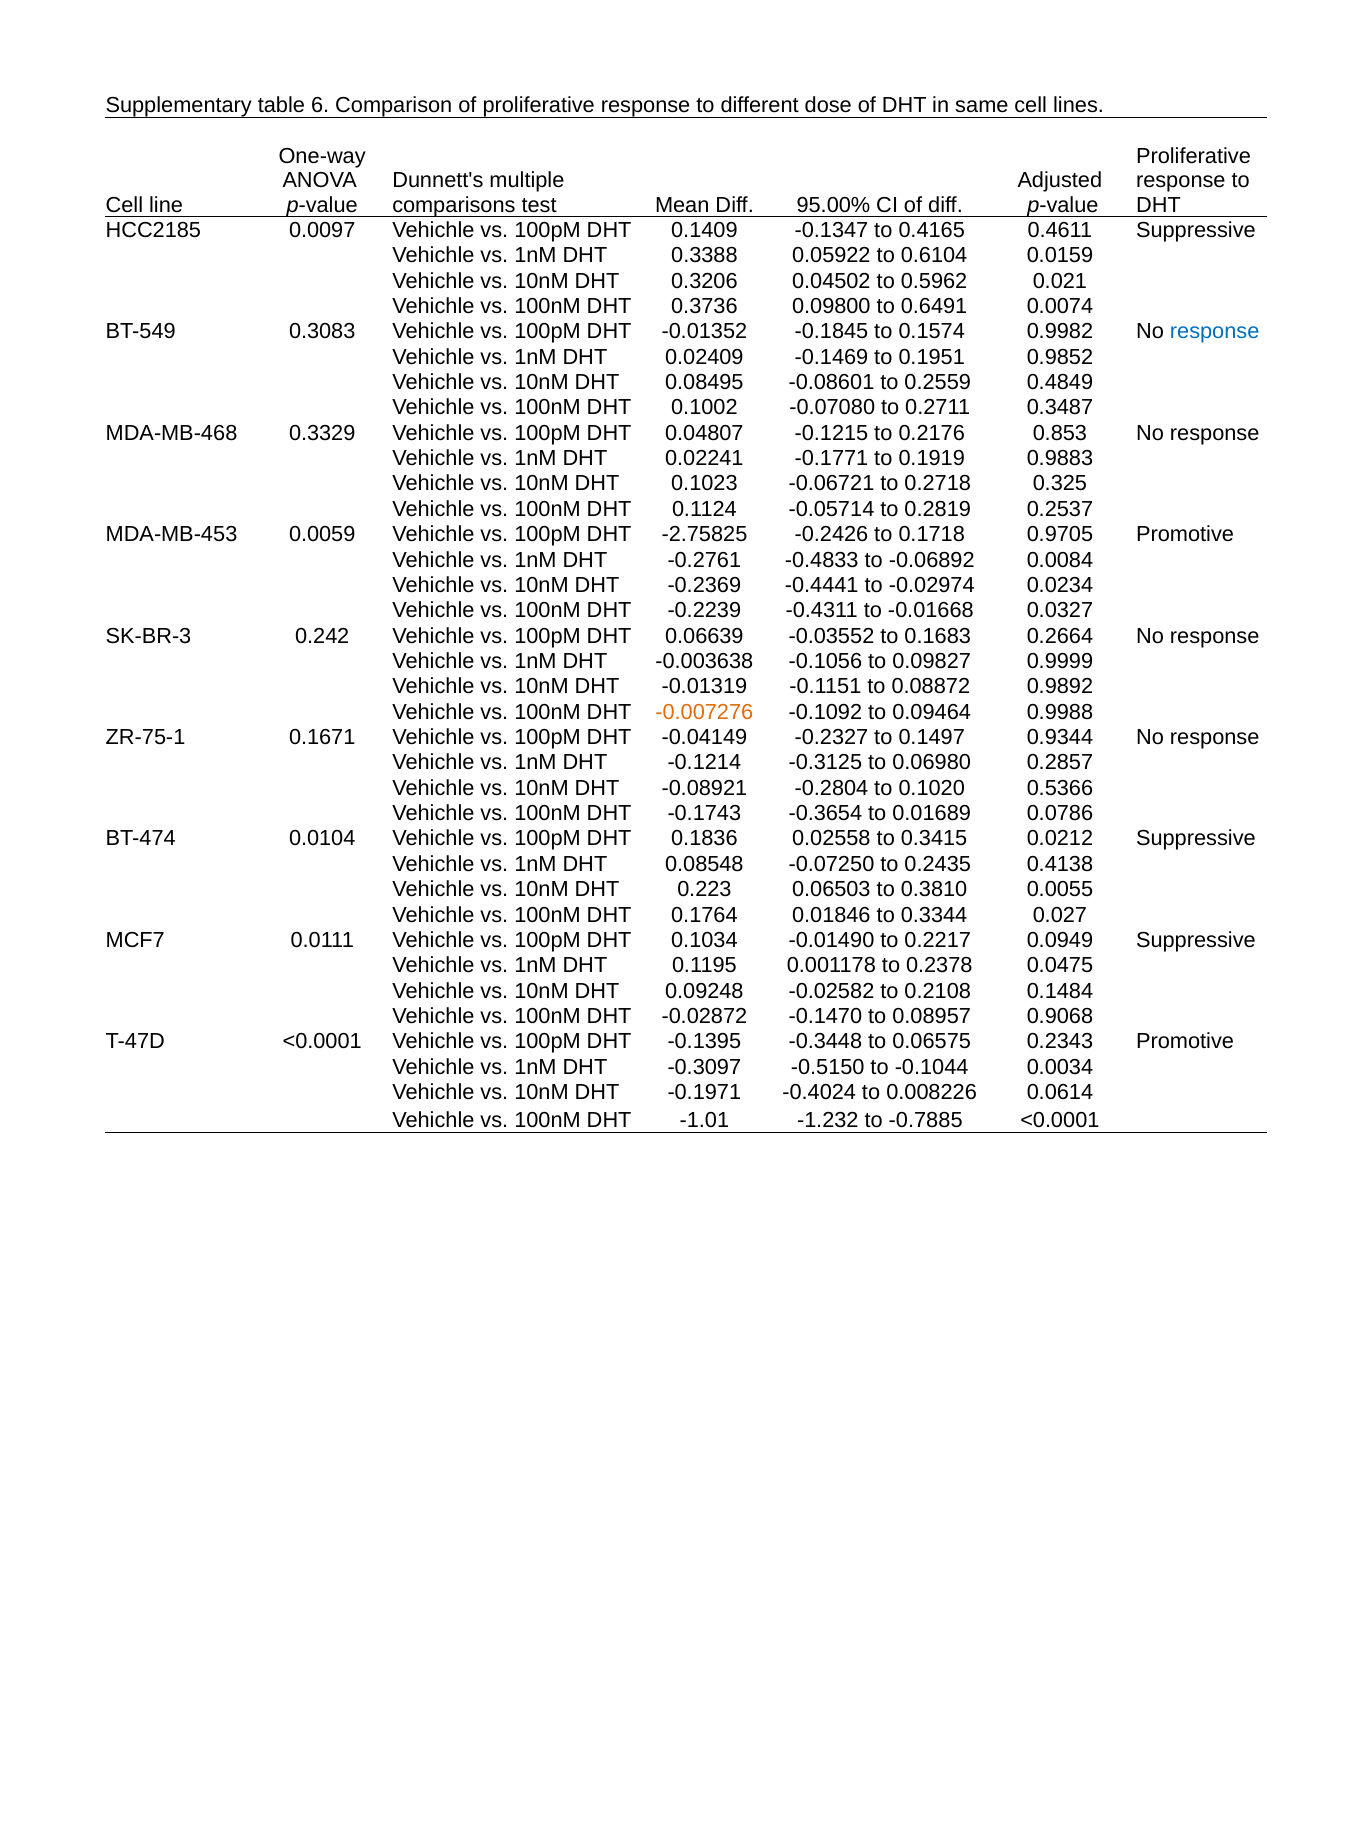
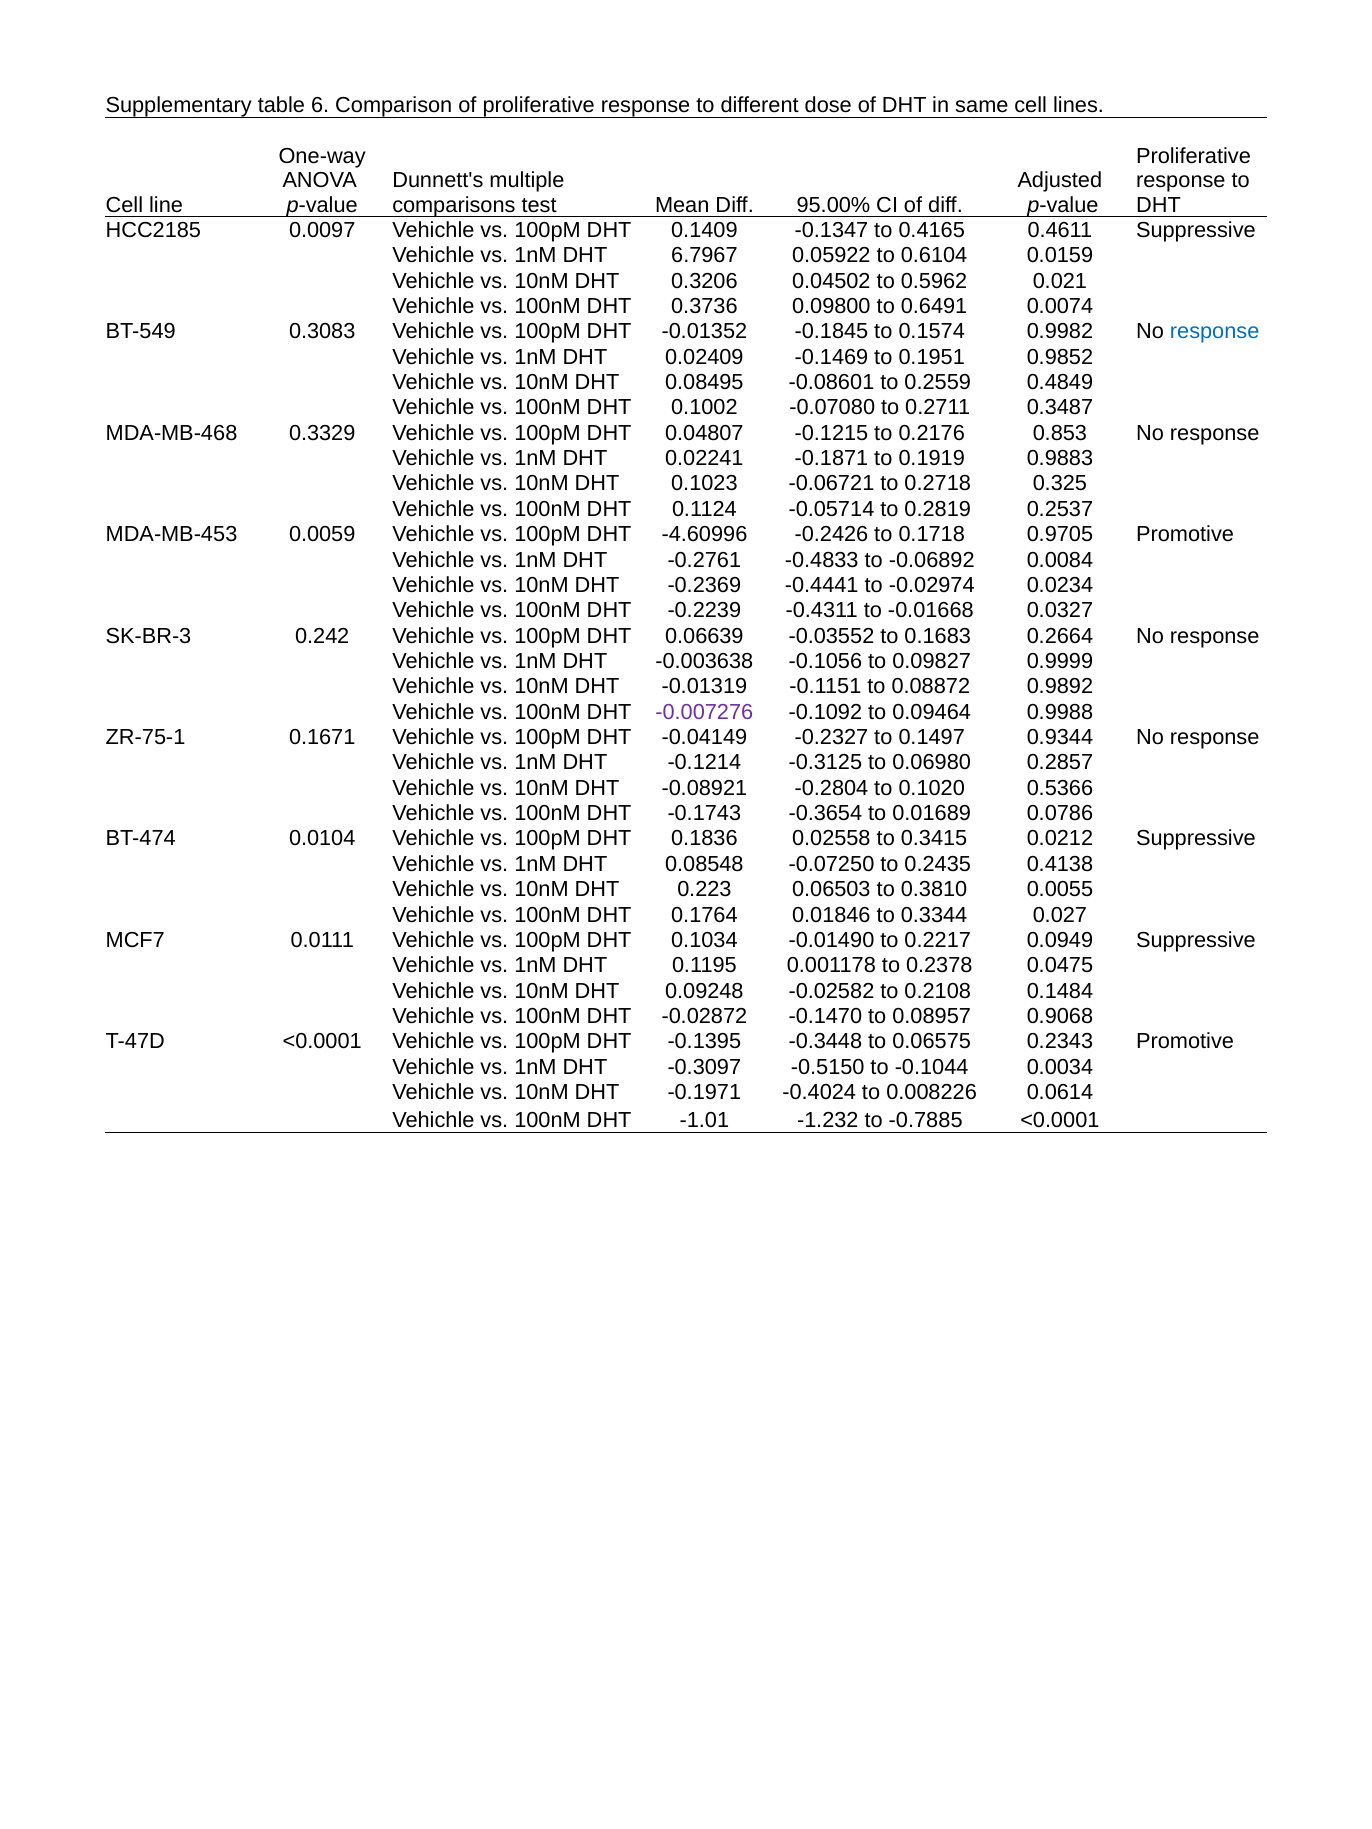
0.3388: 0.3388 -> 6.7967 (704, 256)
-0.1771: -0.1771 -> -0.1871 (831, 459)
-2.75825: -2.75825 -> -4.60996 (704, 535)
-0.007276 colour: orange -> purple (704, 712)
